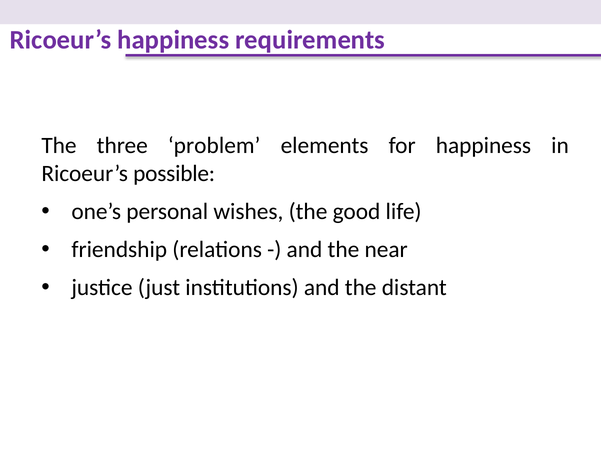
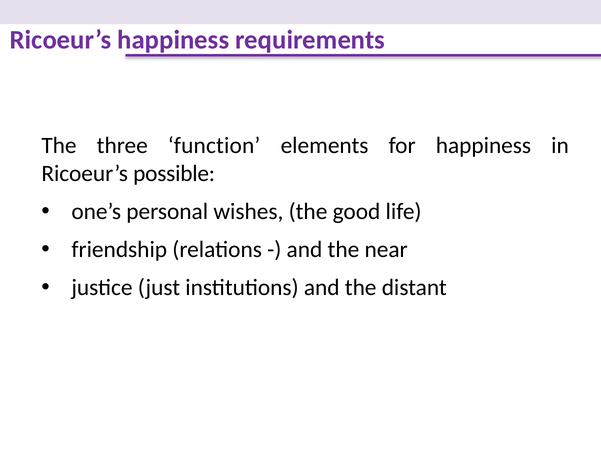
problem: problem -> function (214, 145)
